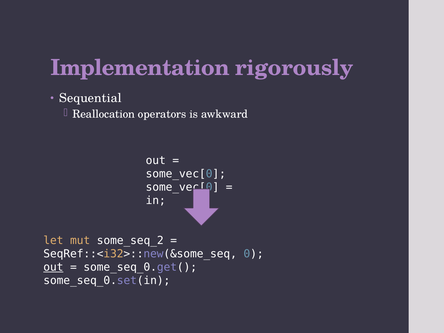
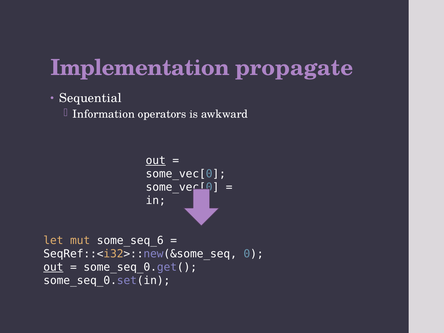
rigorously: rigorously -> propagate (294, 68)
Reallocation: Reallocation -> Information (104, 114)
out underline: none -> present (156, 160)
some_seq_2: some_seq_2 -> some_seq_6 (130, 241)
